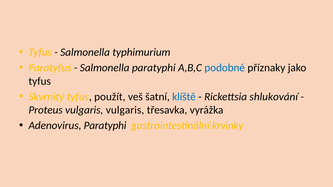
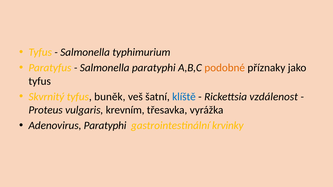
podobné colour: blue -> orange (225, 68)
použít: použít -> buněk (110, 97)
shlukování: shlukování -> vzdálenost (274, 97)
vulgaris vulgaris: vulgaris -> krevním (125, 110)
